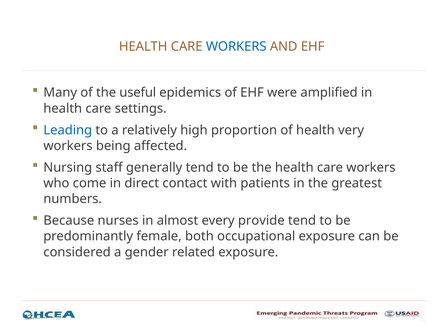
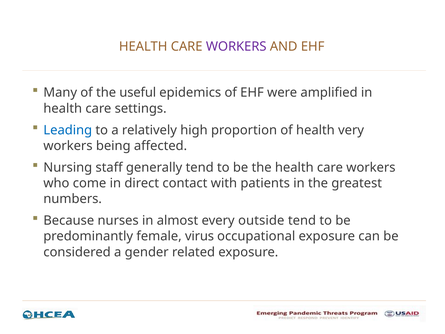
WORKERS colour: blue -> purple (236, 46)
provide: provide -> outside (261, 220)
both: both -> virus (200, 236)
